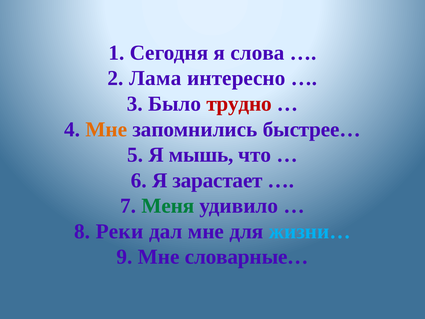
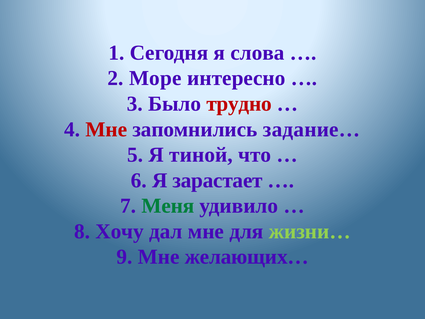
Лама: Лама -> Море (155, 78)
Мне colour: orange -> red (106, 129)
быстрее…: быстрее… -> задание… (312, 129)
мышь: мышь -> тиной (201, 155)
Реки: Реки -> Хочу (120, 231)
жизни… colour: light blue -> light green (310, 231)
словарные…: словарные… -> желающих… (247, 257)
